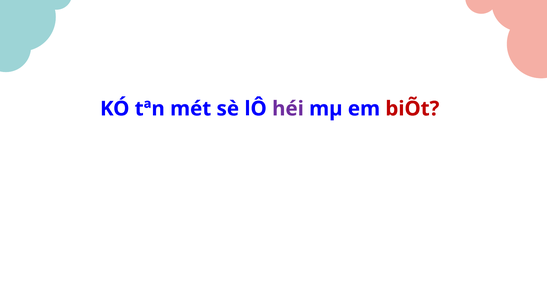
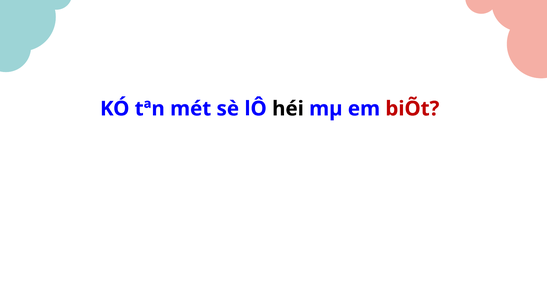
héi colour: purple -> black (288, 109)
